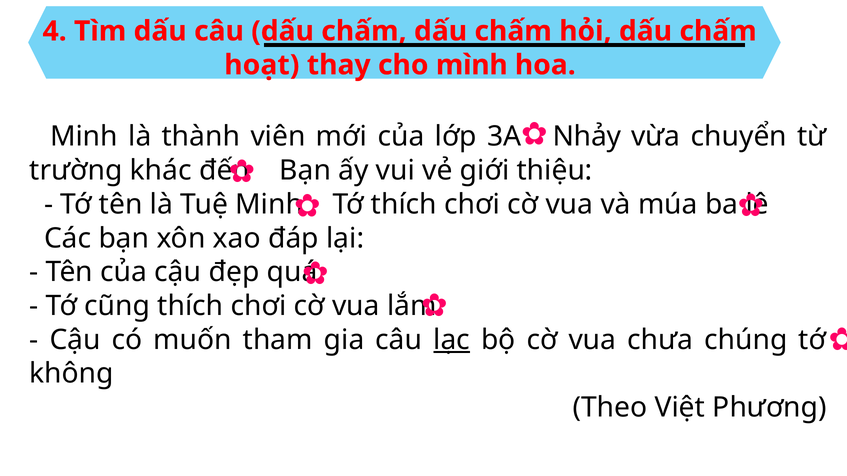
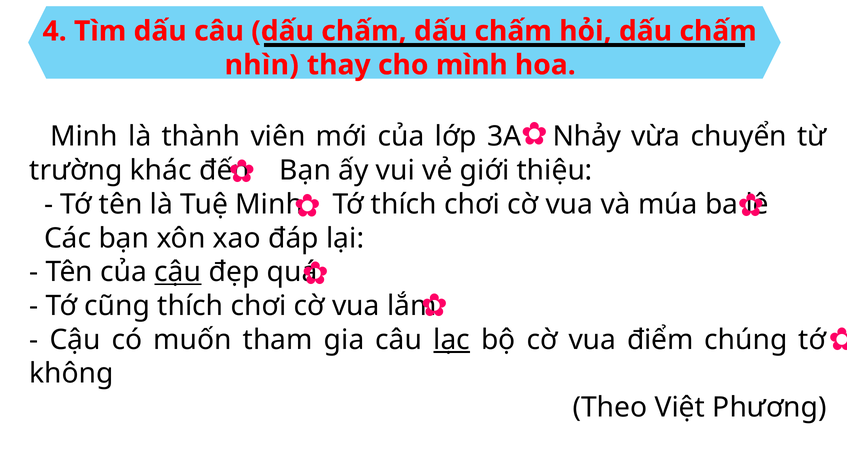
hoạt: hoạt -> nhìn (262, 65)
cậu underline: none -> present (178, 272)
chưa: chưa -> điểm (660, 340)
